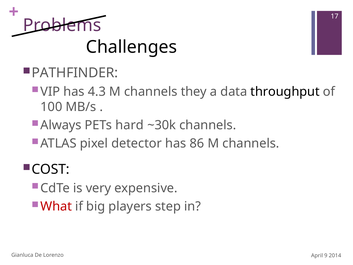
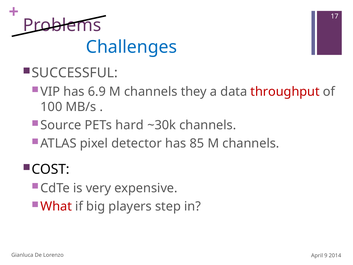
Challenges colour: black -> blue (131, 47)
PATHFINDER: PATHFINDER -> SUCCESSFUL (75, 73)
4.3: 4.3 -> 6.9 (97, 91)
throughput colour: black -> red (285, 91)
Always: Always -> Source (61, 125)
86: 86 -> 85 (197, 143)
